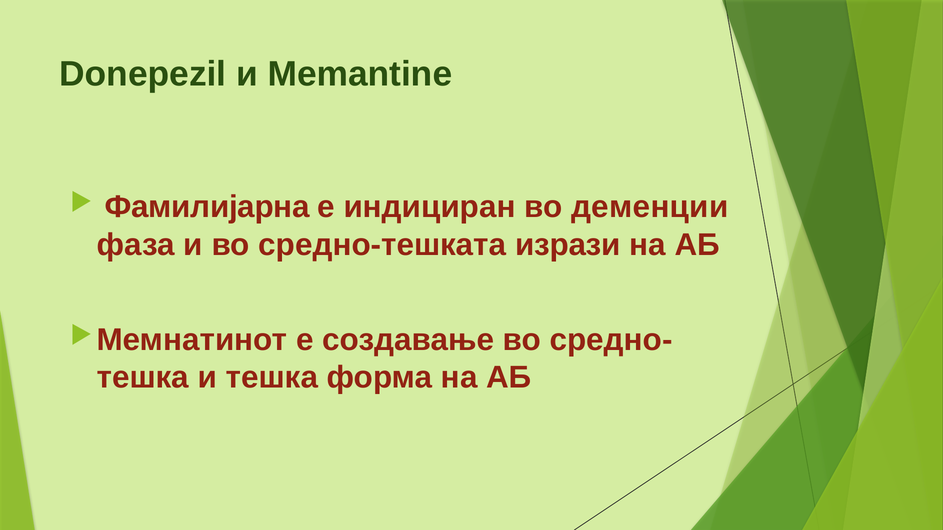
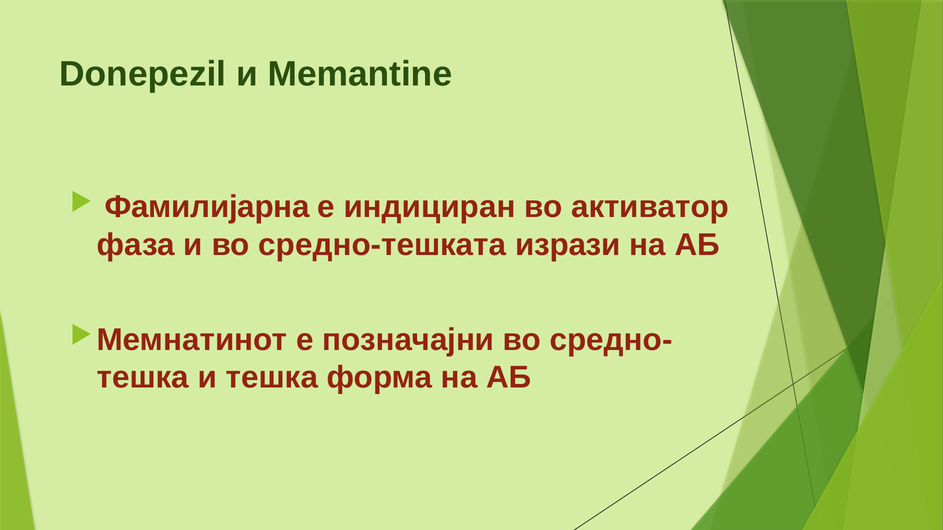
деменции: деменции -> активатор (650, 207)
создавање: создавање -> позначајни (408, 340)
